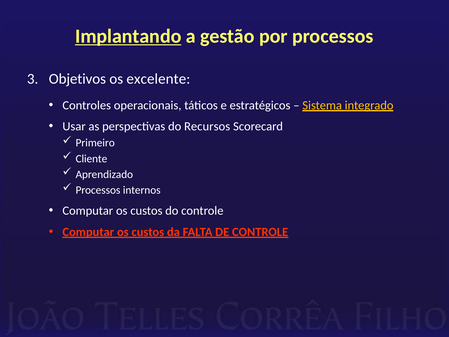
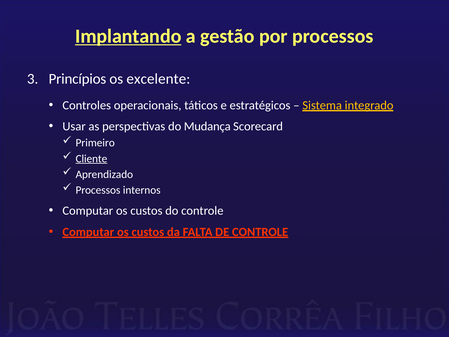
Objetivos: Objetivos -> Princípios (77, 79)
Recursos: Recursos -> Mudança (207, 126)
Cliente underline: none -> present (91, 159)
